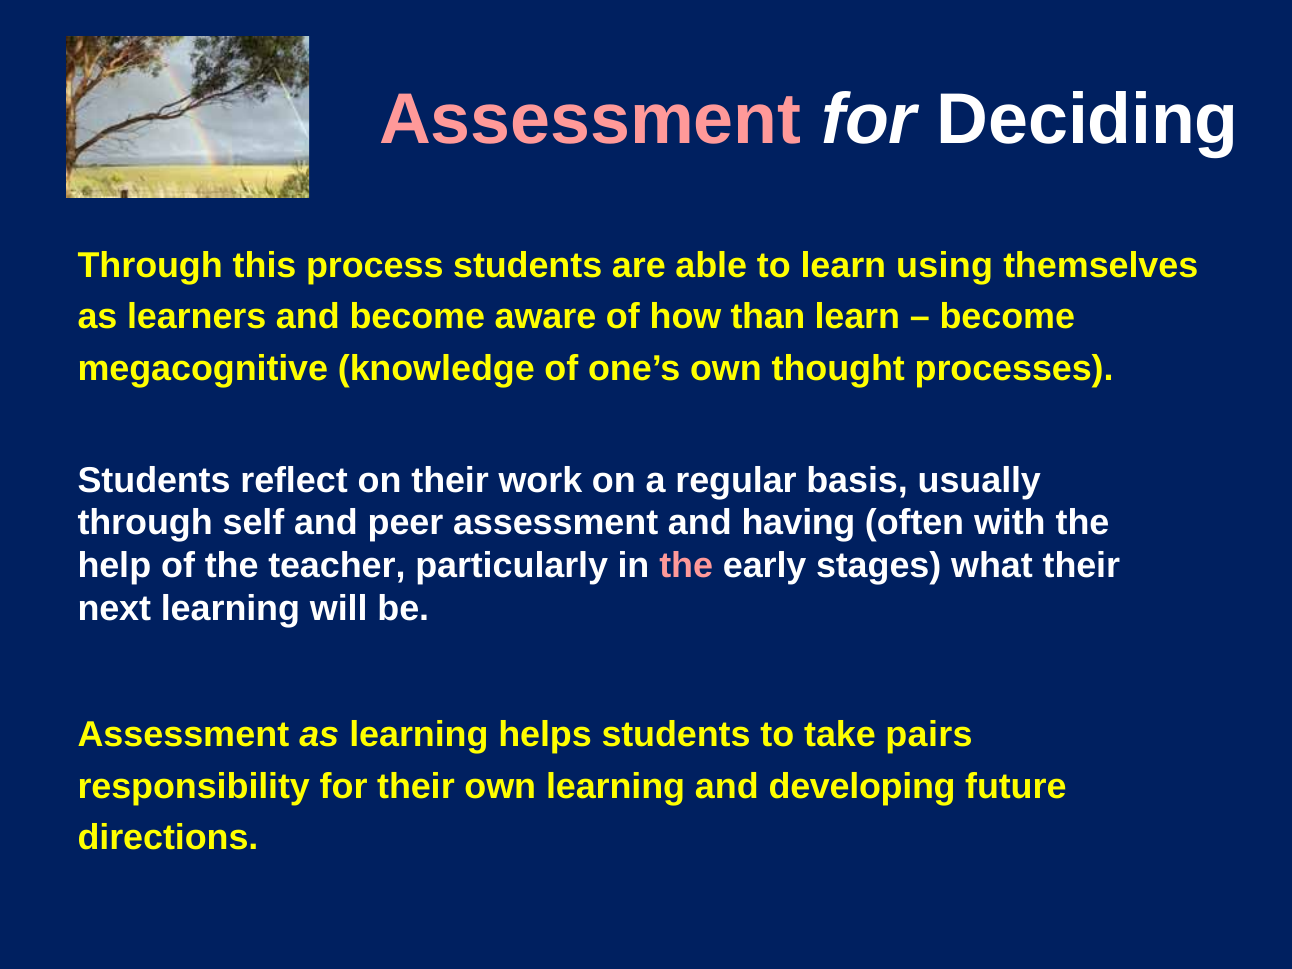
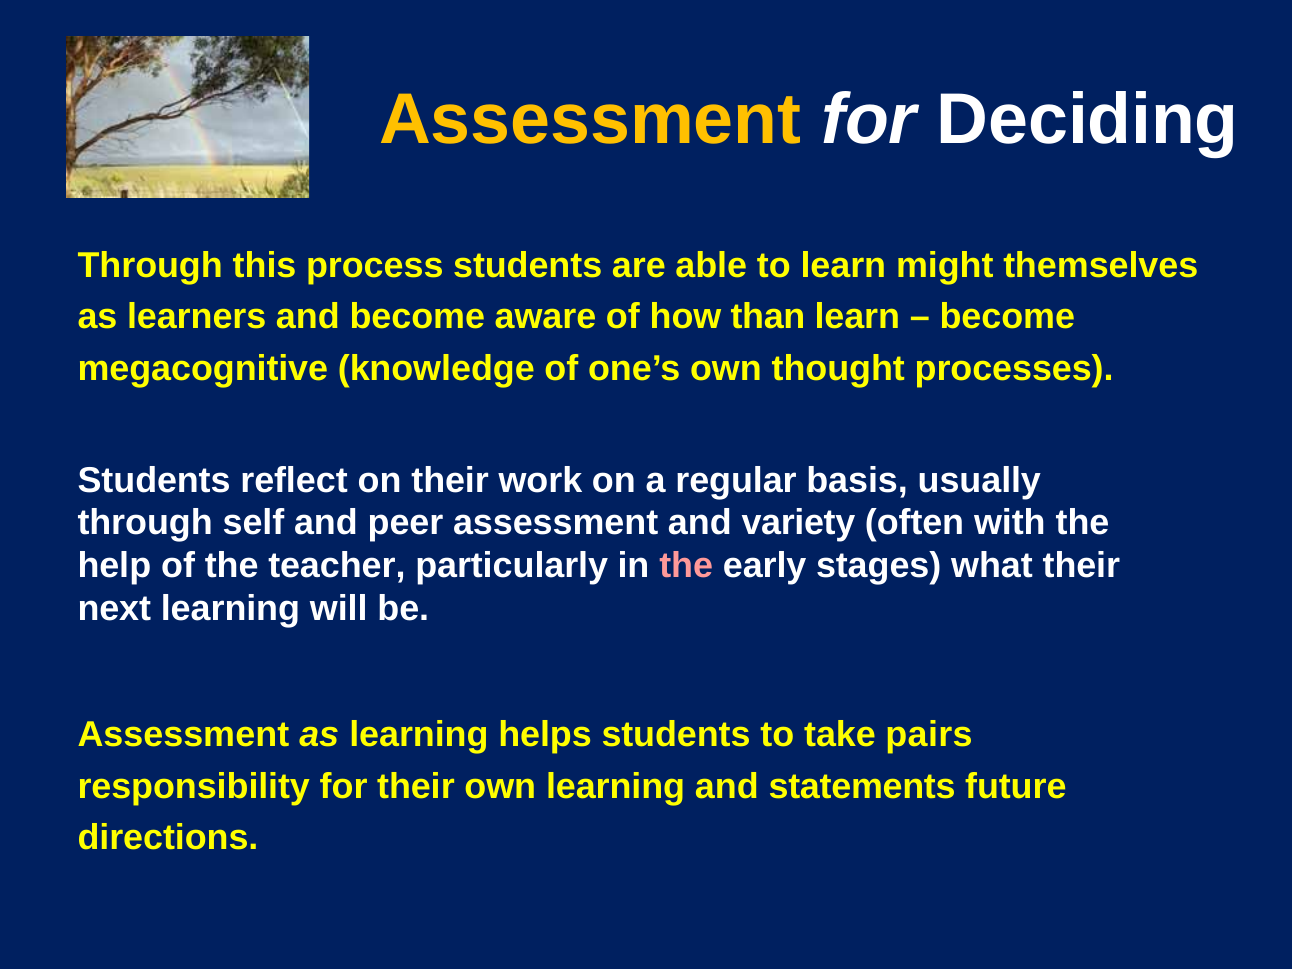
Assessment colour: pink -> yellow (590, 120)
using: using -> might (945, 265)
having: having -> variety (798, 523)
developing: developing -> statements (862, 787)
